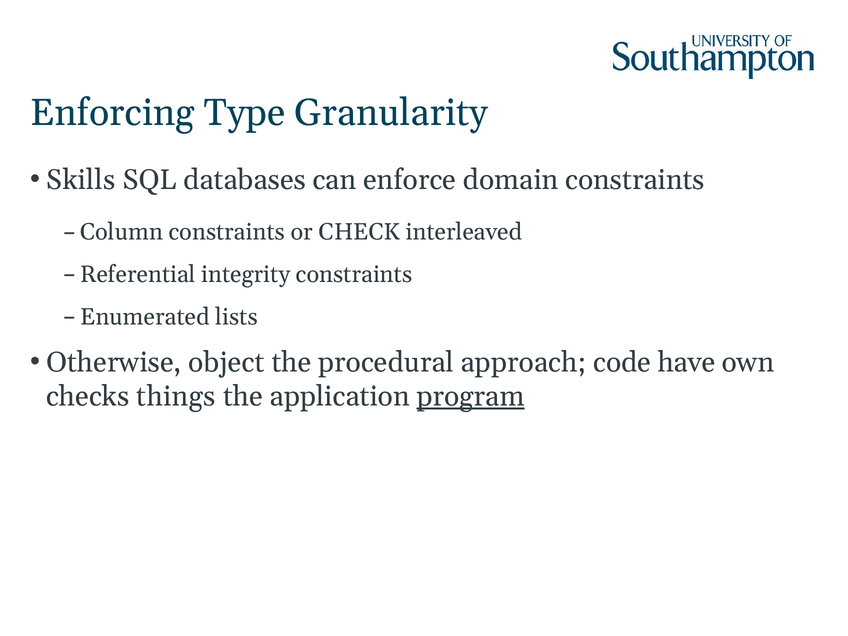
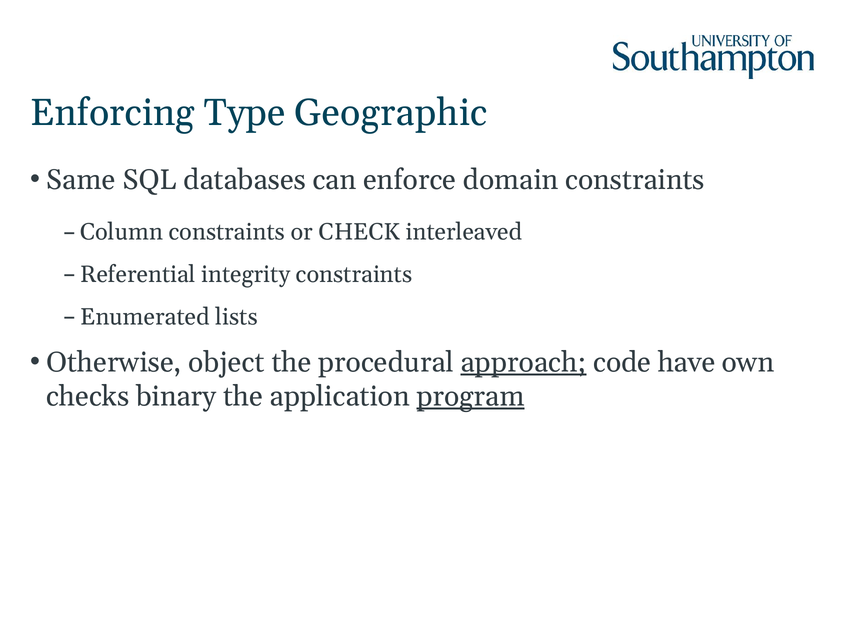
Granularity: Granularity -> Geographic (391, 113)
Skills: Skills -> Same (81, 180)
approach underline: none -> present (524, 362)
things: things -> binary (176, 396)
